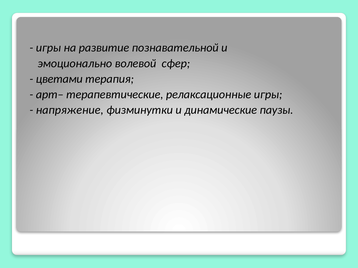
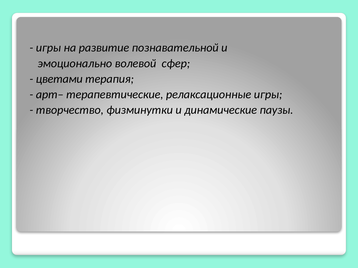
напряжение: напряжение -> творчество (70, 110)
